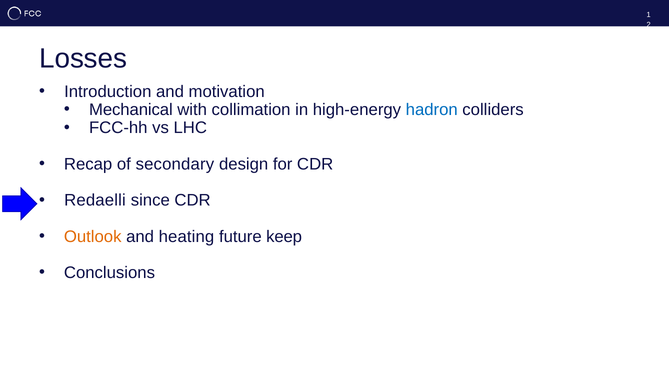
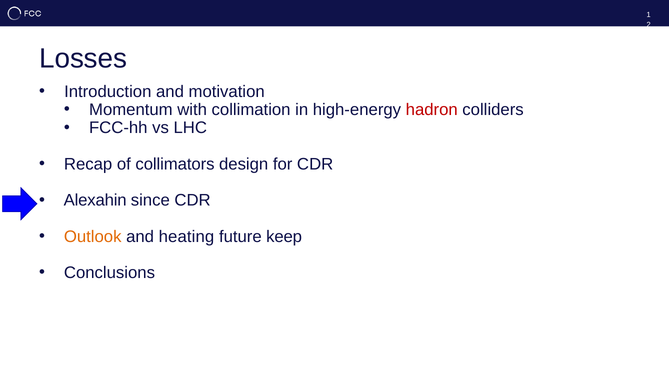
Mechanical: Mechanical -> Momentum (131, 110)
hadron colour: blue -> red (432, 110)
secondary: secondary -> collimators (175, 164)
Redaelli: Redaelli -> Alexahin (95, 201)
